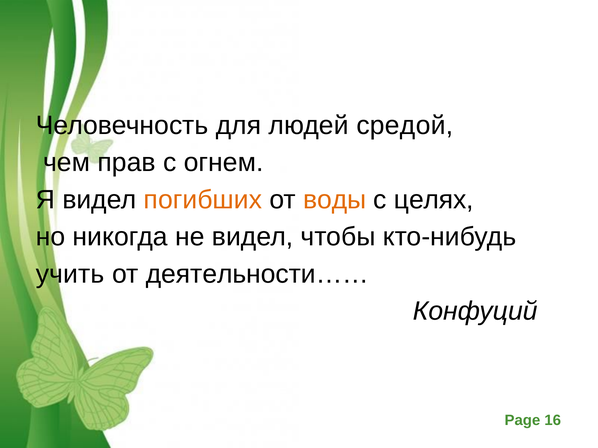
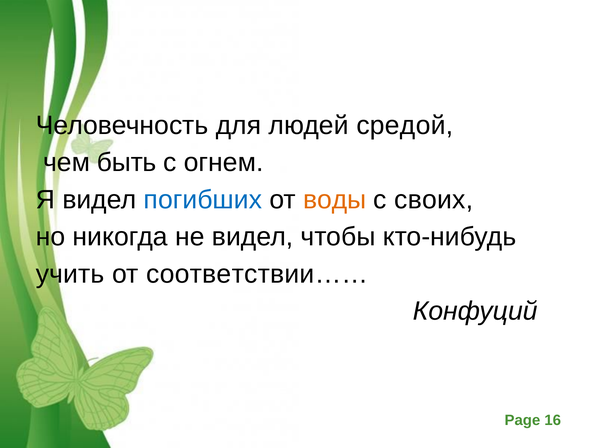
прав: прав -> быть (127, 163)
погибших colour: orange -> blue (203, 200)
целях: целях -> своих (434, 200)
деятельности……: деятельности…… -> соответствии…… (257, 274)
